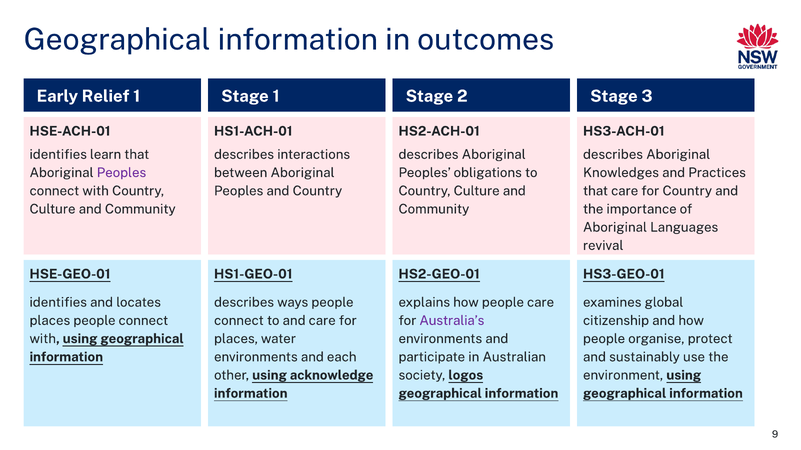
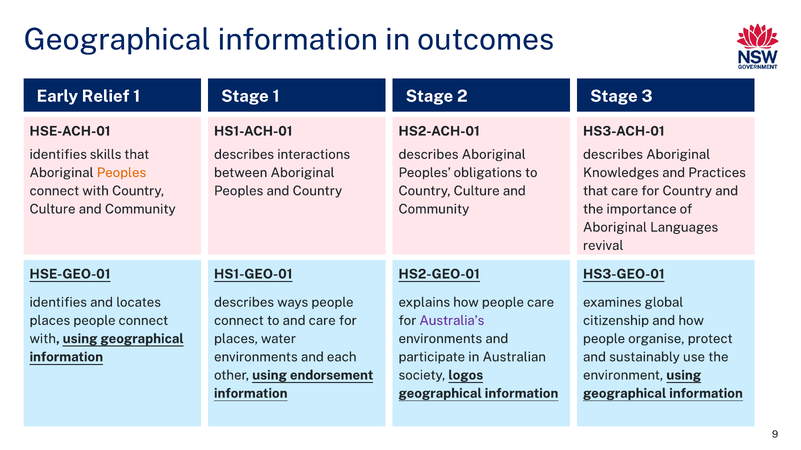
learn: learn -> skills (106, 155)
Peoples colour: purple -> orange (121, 173)
acknowledge: acknowledge -> endorsement (332, 376)
